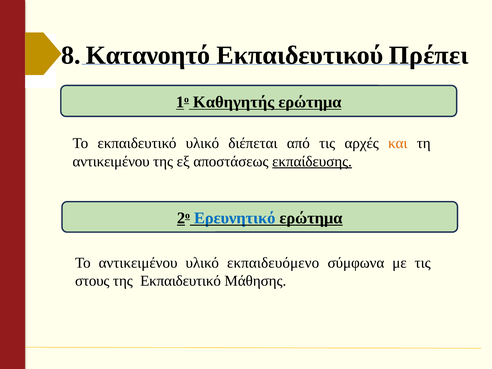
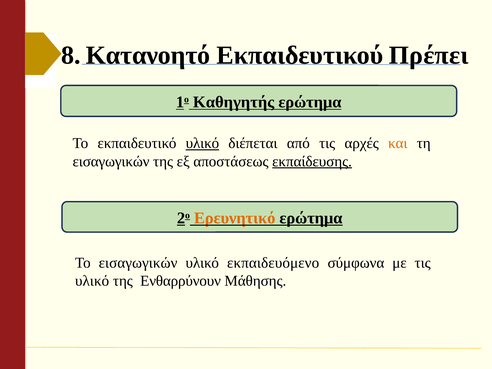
υλικό underline: none -> present (202, 143)
αντικειμένου: αντικειμένου -> εισαγωγικών (111, 161)
Ερευνητικό colour: blue -> orange (235, 218)
Το αντικειμένου: αντικειμένου -> εισαγωγικών (138, 263)
στους: στους -> υλικό (92, 281)
της Εκπαιδευτικό: Εκπαιδευτικό -> Ενθαρρύνουν (181, 281)
